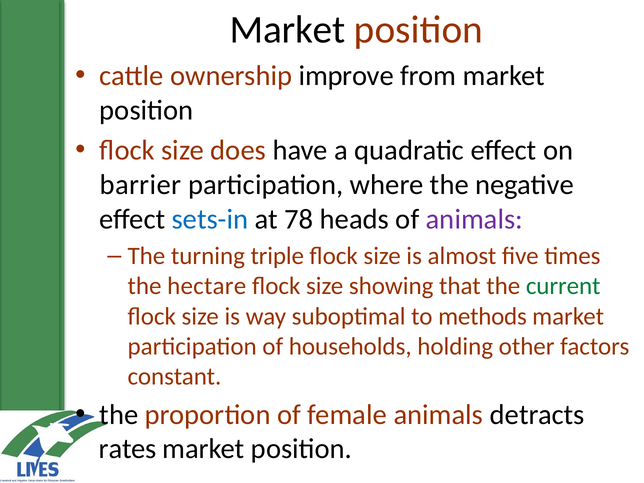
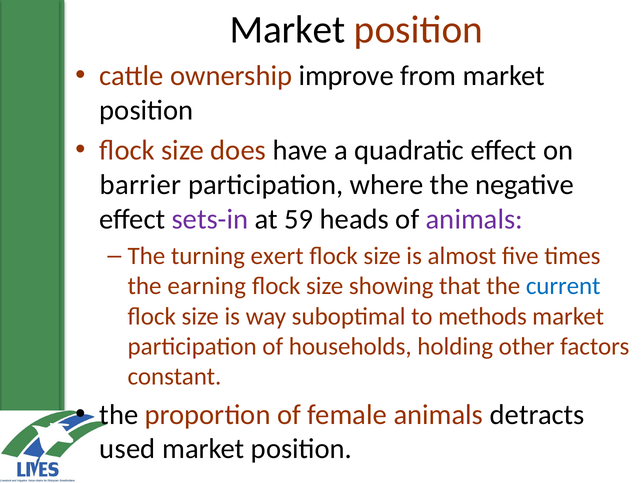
sets-in colour: blue -> purple (210, 219)
78: 78 -> 59 (299, 219)
triple: triple -> exert (277, 256)
hectare: hectare -> earning (207, 286)
current colour: green -> blue (563, 286)
rates: rates -> used (127, 449)
